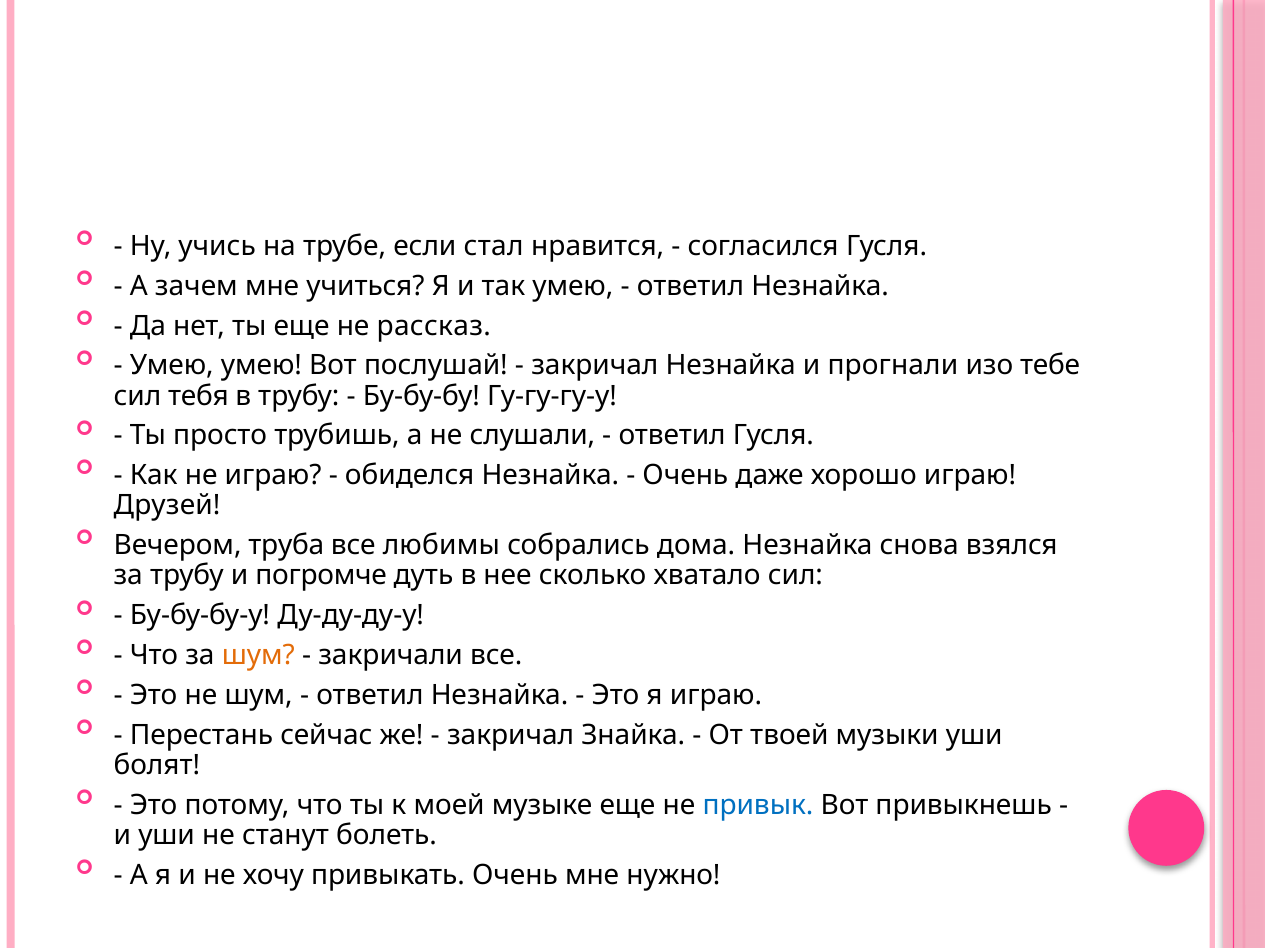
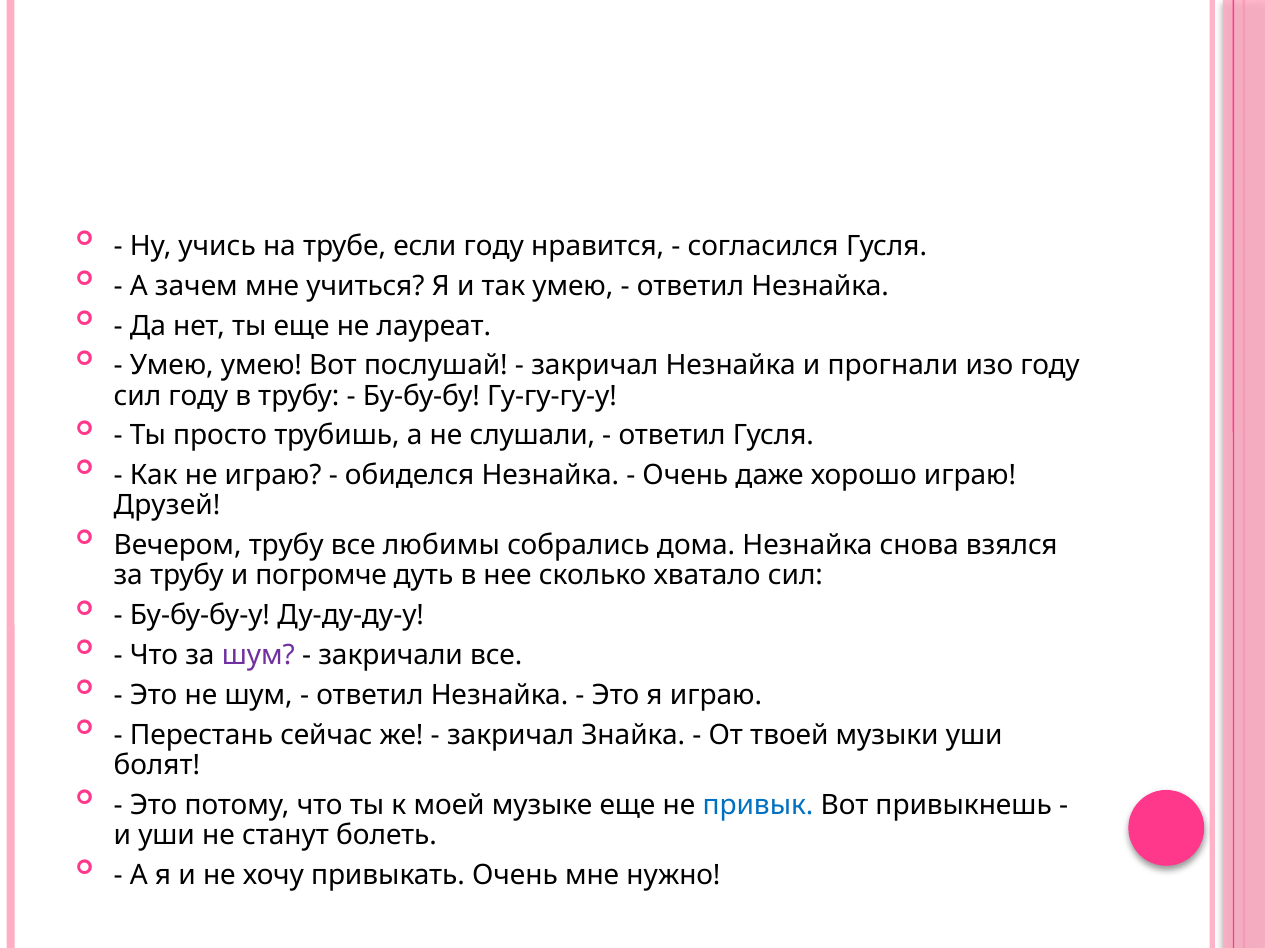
если стал: стал -> году (494, 246)
рассказ: рассказ -> лауреат (434, 326)
изо тебе: тебе -> году (1050, 366)
сил тебя: тебя -> году (198, 396)
Вечером труба: труба -> трубу (286, 546)
шум colour: orange -> purple (258, 656)
